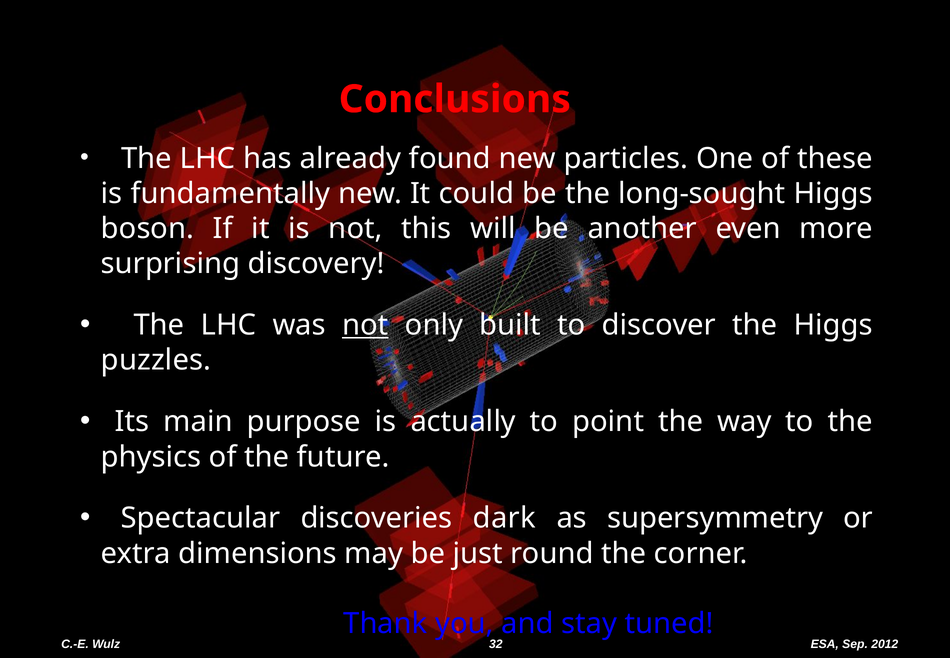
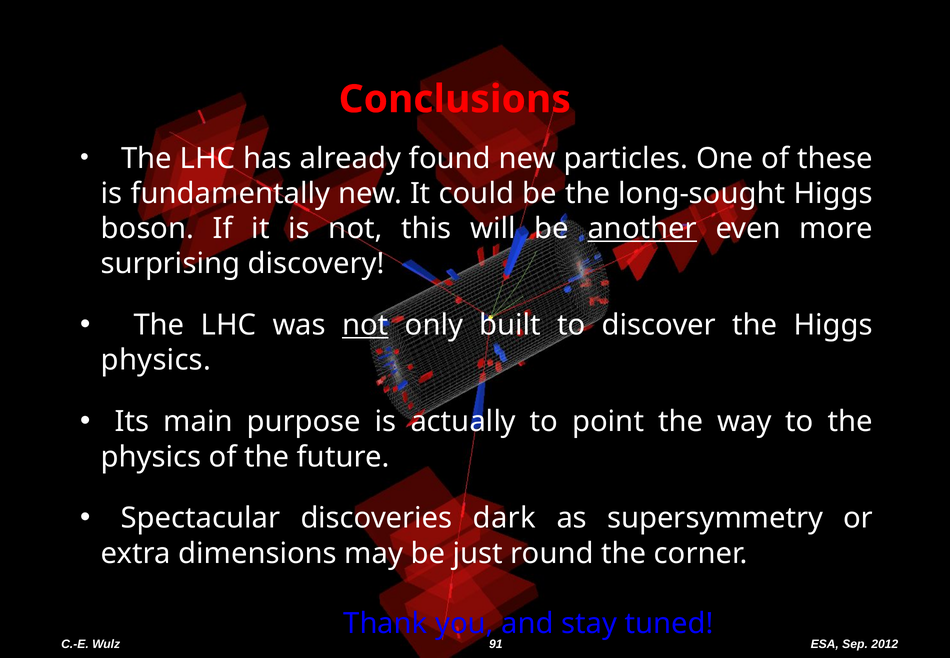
another underline: none -> present (642, 229)
puzzles: puzzles -> physics (156, 360)
32: 32 -> 91 (496, 644)
